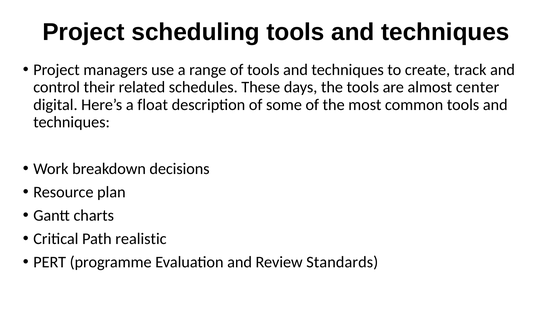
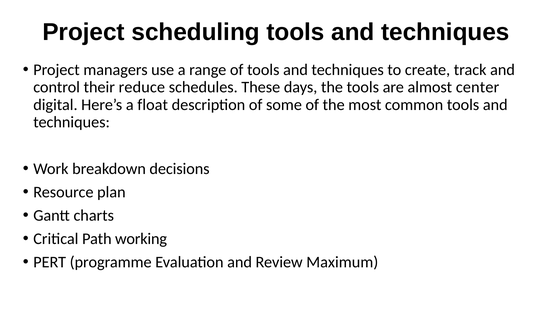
related: related -> reduce (142, 87)
realistic: realistic -> working (141, 239)
Standards: Standards -> Maximum (342, 262)
